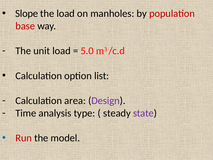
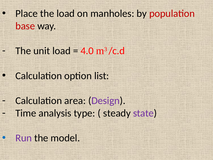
Slope: Slope -> Place (27, 14)
5.0: 5.0 -> 4.0 (87, 51)
Run colour: red -> purple (24, 138)
